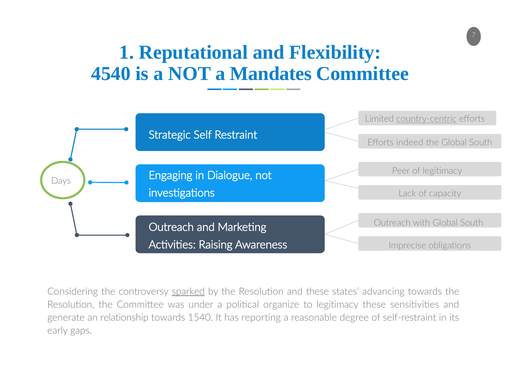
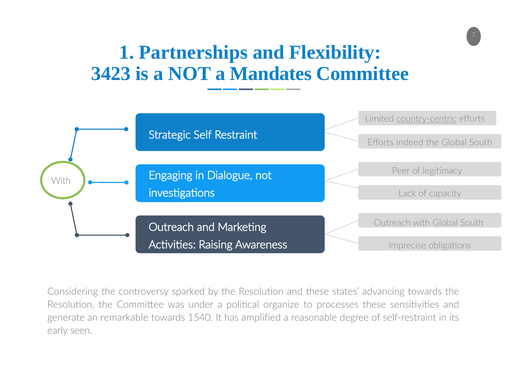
Reputational: Reputational -> Partnerships (193, 52)
4540: 4540 -> 3423 (111, 74)
Days: Days -> With (61, 181)
sparked underline: present -> none (188, 292)
to legitimacy: legitimacy -> processes (338, 305)
relationship: relationship -> remarkable (124, 318)
reporting: reporting -> amplified (261, 318)
gaps: gaps -> seen (81, 331)
